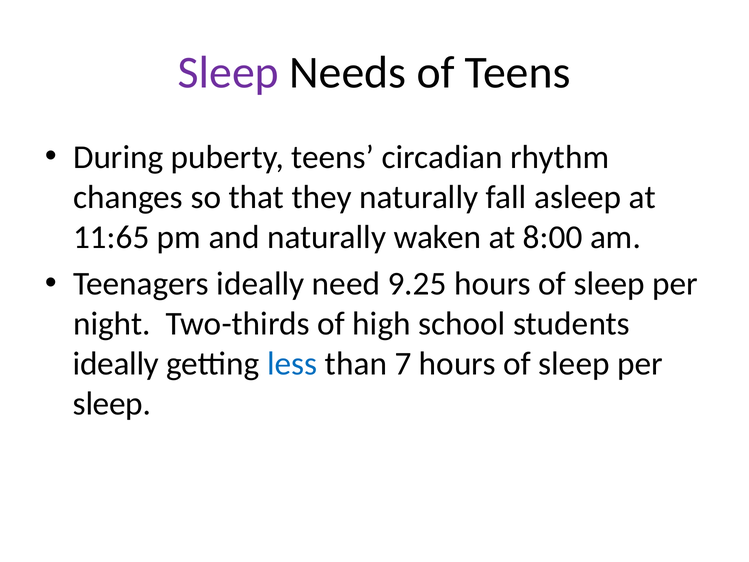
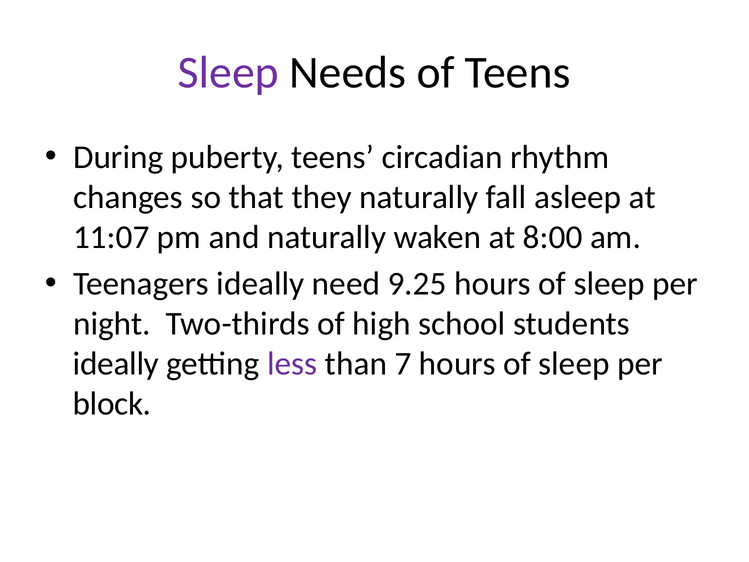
11:65: 11:65 -> 11:07 (111, 237)
less colour: blue -> purple (292, 364)
sleep: sleep -> block (112, 404)
